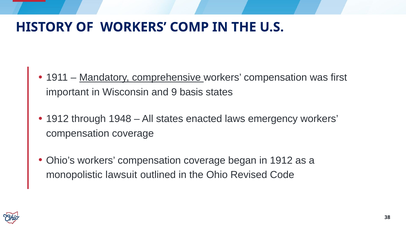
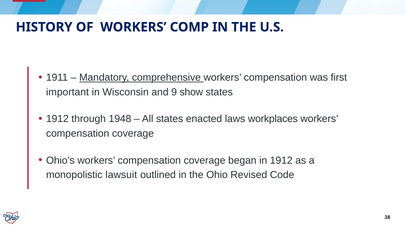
basis: basis -> show (191, 92)
emergency: emergency -> workplaces (273, 119)
